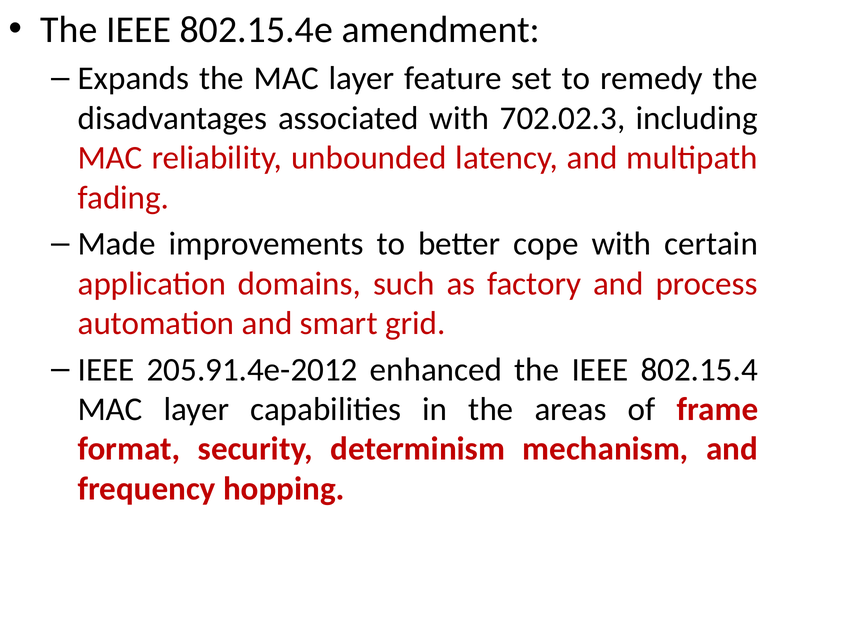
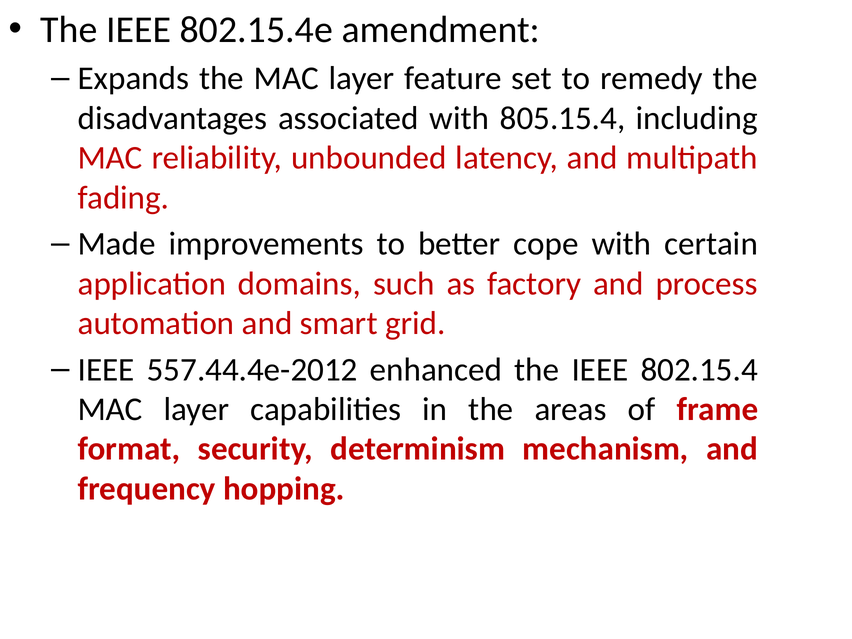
702.02.3: 702.02.3 -> 805.15.4 (563, 118)
205.91.4e-2012: 205.91.4e-2012 -> 557.44.4e-2012 (252, 370)
